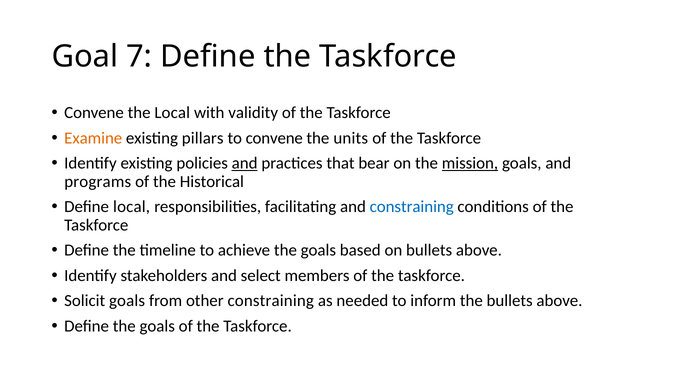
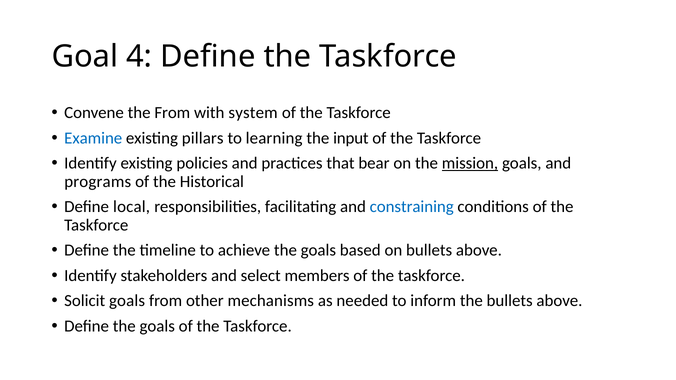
7: 7 -> 4 (139, 57)
the Local: Local -> From (172, 113)
validity: validity -> system (253, 113)
Examine colour: orange -> blue (93, 138)
to convene: convene -> learning (274, 138)
units: units -> input (351, 138)
and underline: present -> none (245, 163)
other constraining: constraining -> mechanisms (271, 301)
